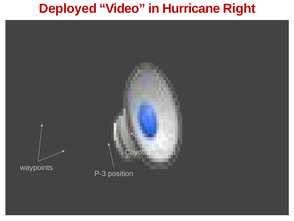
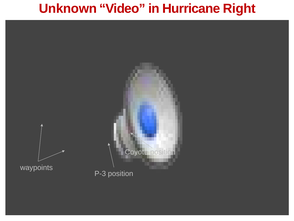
Deployed: Deployed -> Unknown (68, 9)
